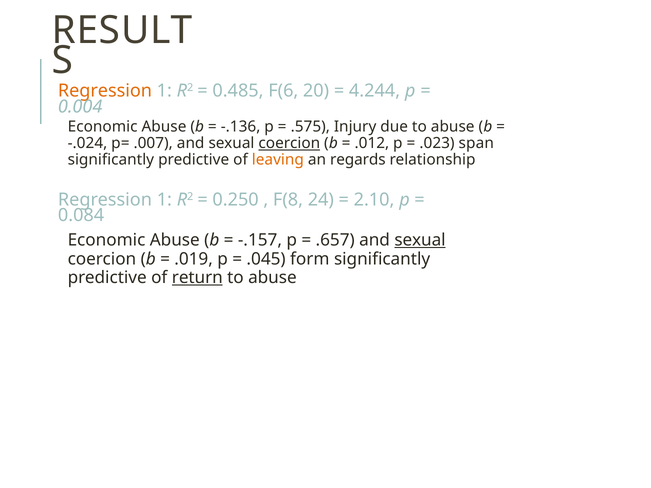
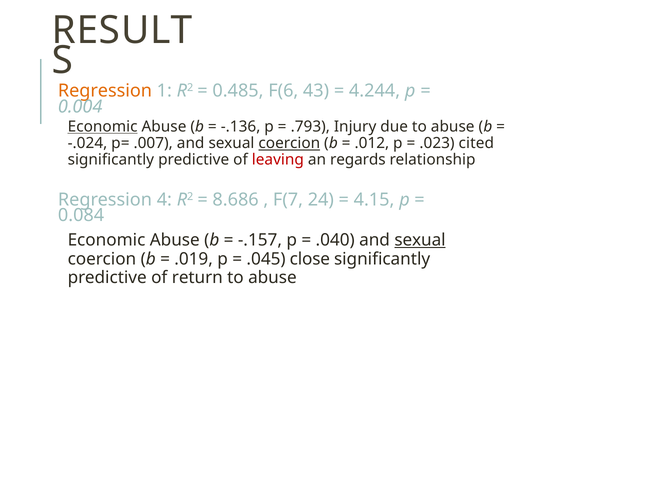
20: 20 -> 43 (316, 91)
Economic underline: none -> present (103, 127)
.575: .575 -> .793 (310, 127)
span: span -> cited (476, 143)
leaving colour: orange -> red (278, 160)
1: 1 -> 4 (164, 200)
0.250: 0.250 -> 8.686 (236, 200)
F(8: F(8 -> F(7 (288, 200)
2.10: 2.10 -> 4.15 (374, 200)
.657: .657 -> .040 (335, 240)
form: form -> close (310, 259)
return underline: present -> none (197, 278)
